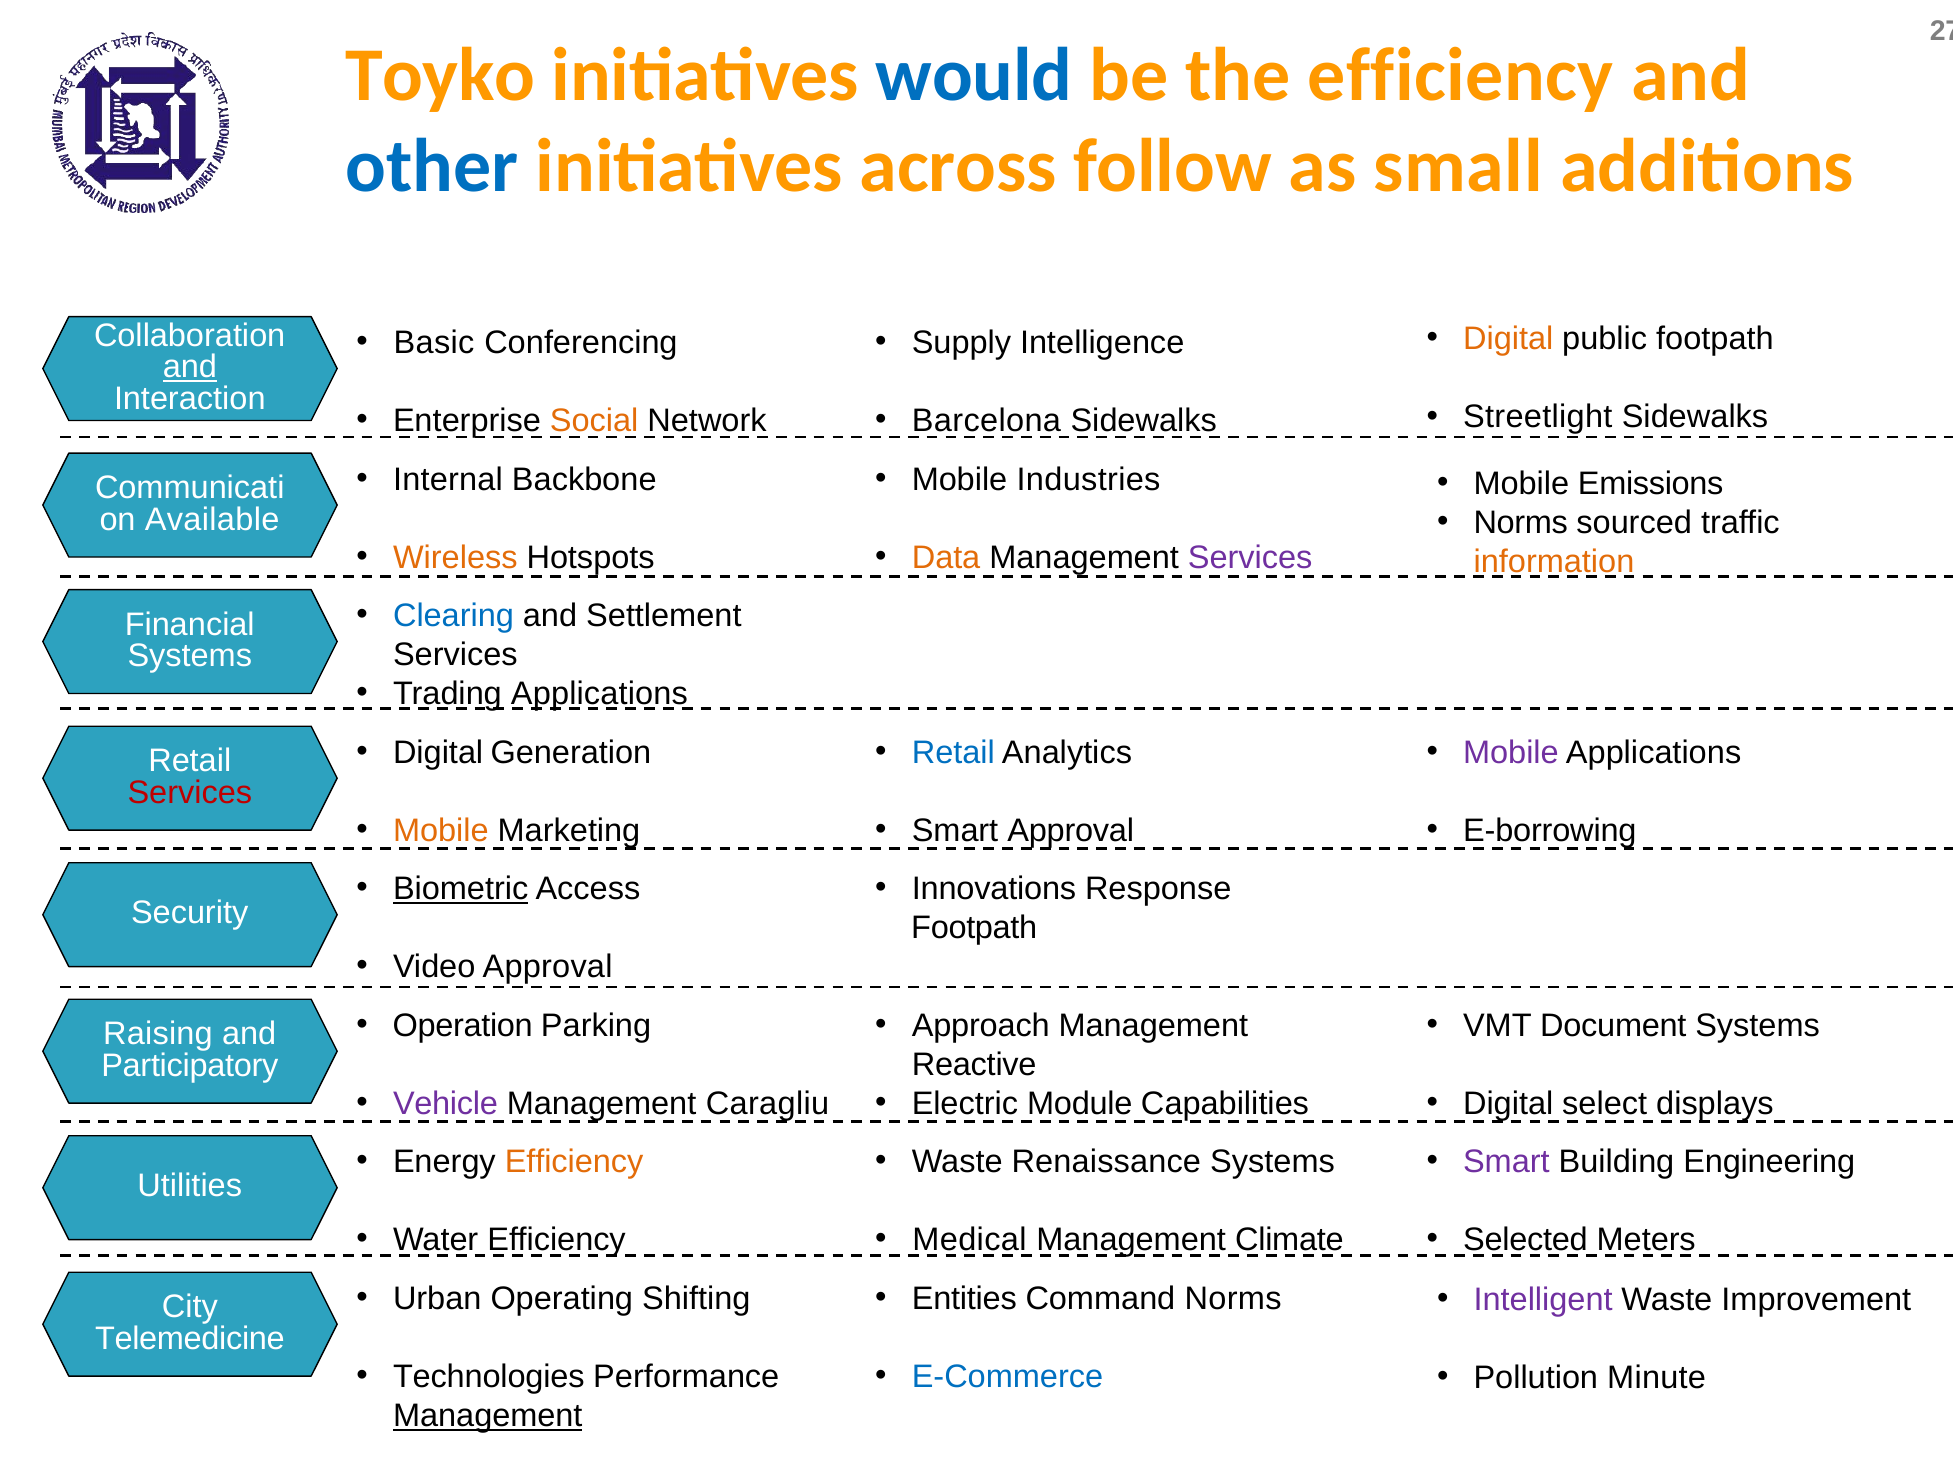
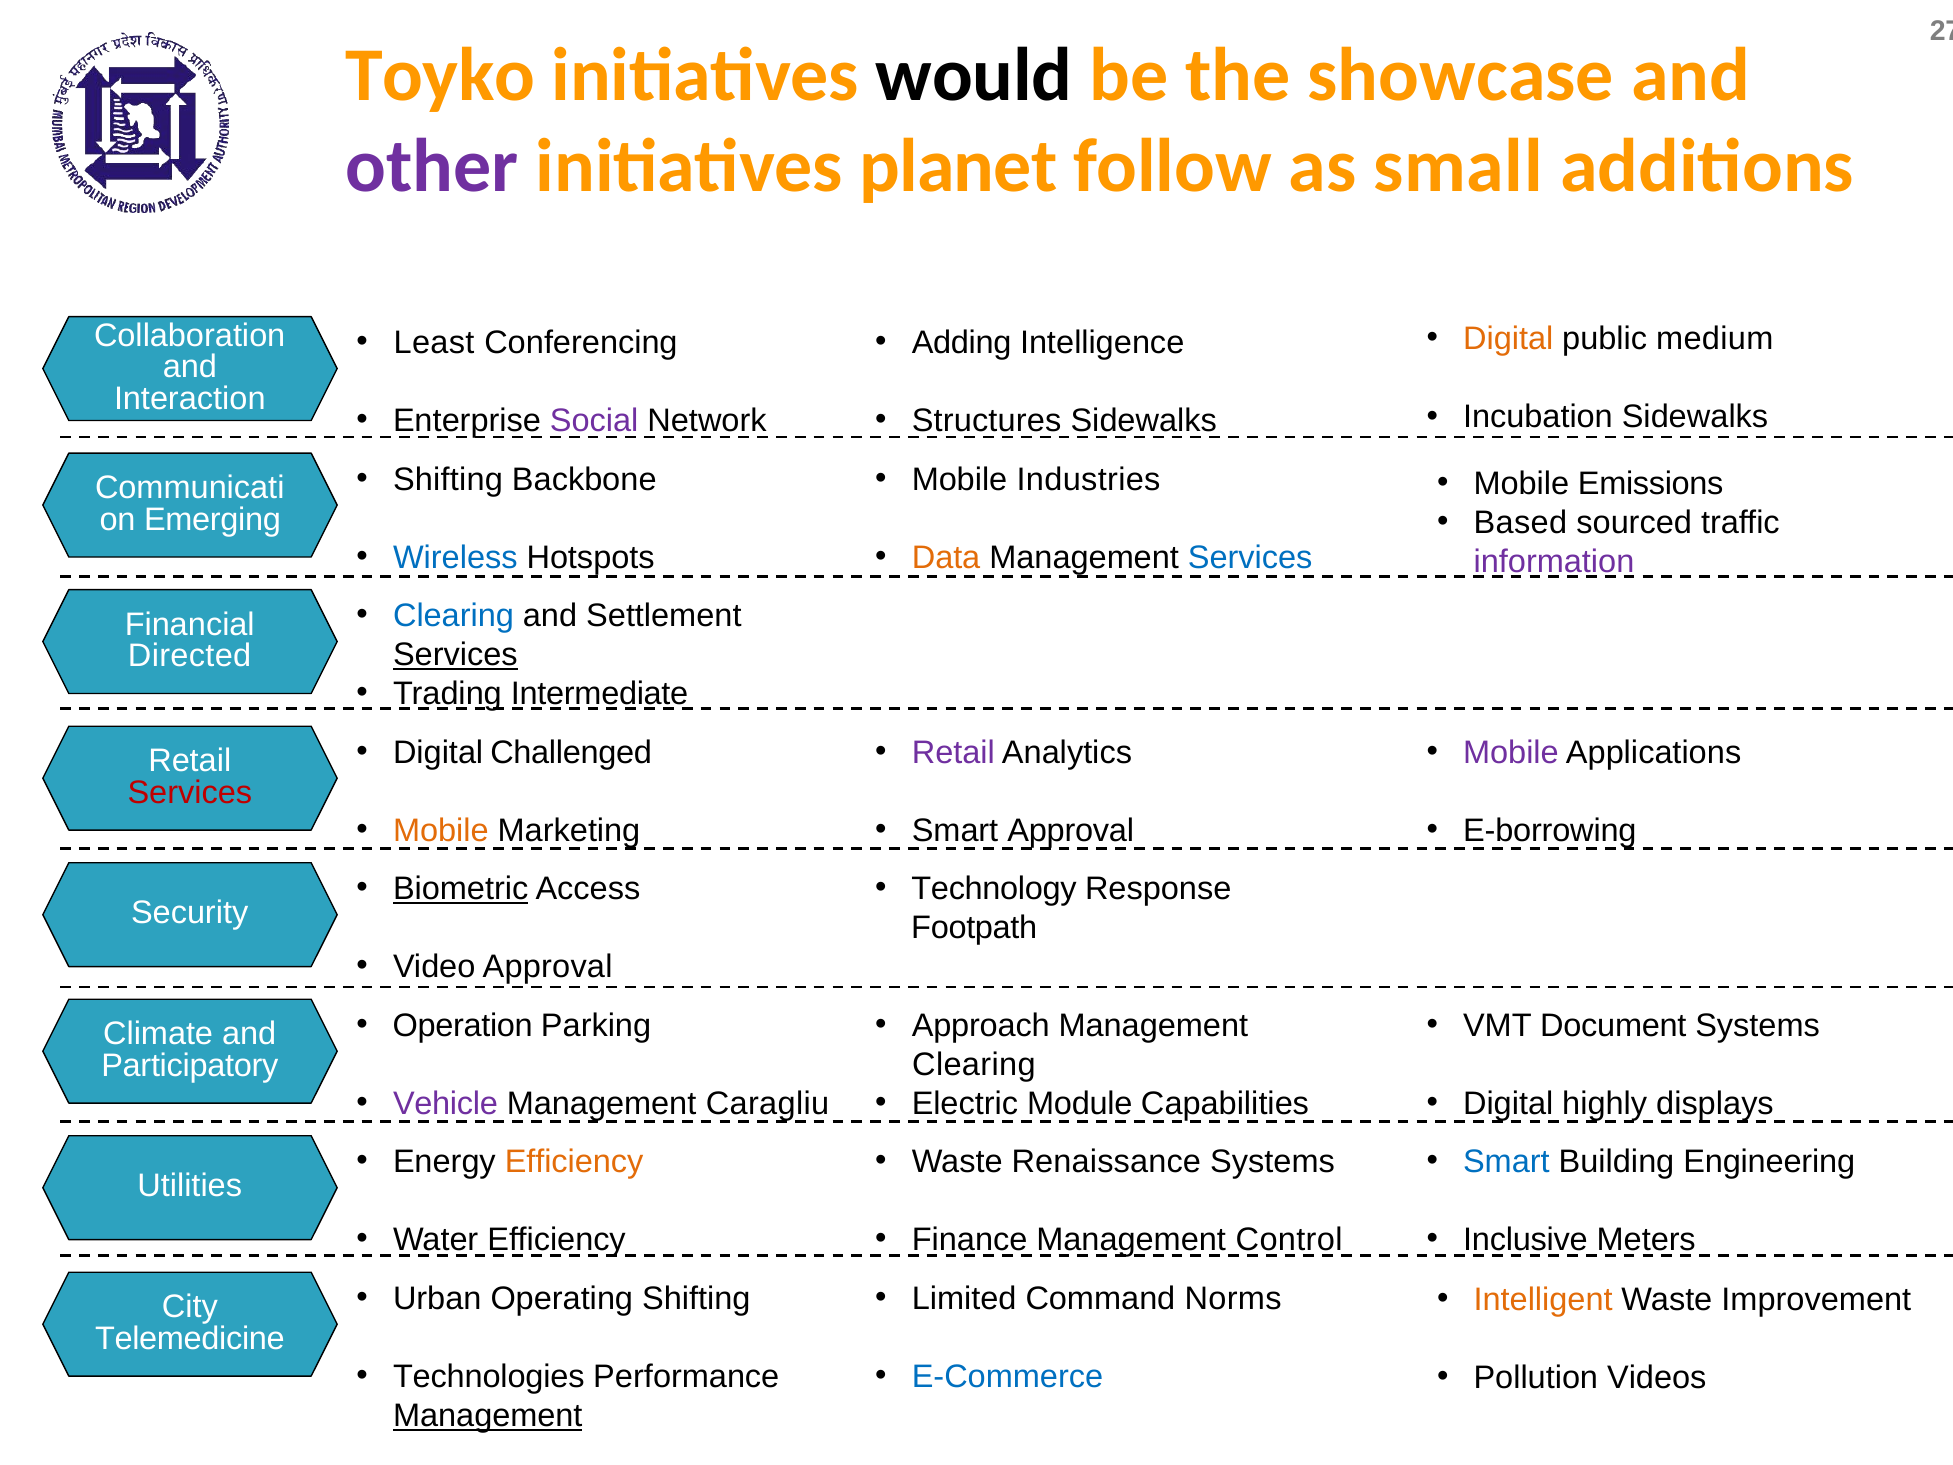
would colour: blue -> black (974, 75)
the efficiency: efficiency -> showcase (1461, 75)
other colour: blue -> purple (432, 166)
across: across -> planet (959, 166)
public footpath: footpath -> medium (1715, 339)
Basic: Basic -> Least (434, 343)
Supply: Supply -> Adding (962, 343)
and underline: present -> none (190, 367)
Streetlight: Streetlight -> Incubation (1538, 417)
Social colour: orange -> purple (594, 421)
Barcelona: Barcelona -> Structures (987, 421)
Internal: Internal -> Shifting (448, 479)
Available: Available -> Emerging (212, 519)
Norms: Norms -> Based (1520, 522)
Wireless colour: orange -> blue (455, 557)
Services colour: purple -> blue (1250, 557)
information colour: orange -> purple (1554, 561)
Services underline: none -> present (455, 655)
Systems: Systems -> Directed (190, 656)
Trading Applications: Applications -> Intermediate (600, 694)
Generation: Generation -> Challenged (571, 752)
Retail colour: blue -> purple (953, 752)
Innovations: Innovations -> Technology (994, 889)
Raising: Raising -> Climate (158, 1034)
Reactive: Reactive -> Clearing (974, 1064)
select: select -> highly (1605, 1103)
Smart colour: purple -> blue (1506, 1162)
Medical: Medical -> Finance (970, 1240)
Climate: Climate -> Control (1289, 1240)
Selected: Selected -> Inclusive (1525, 1240)
Entities: Entities -> Limited (964, 1298)
Intelligent colour: purple -> orange (1543, 1300)
Minute: Minute -> Videos (1657, 1378)
